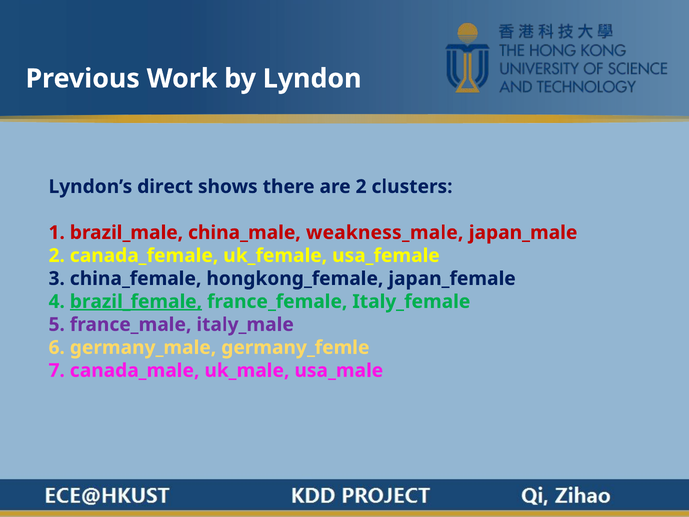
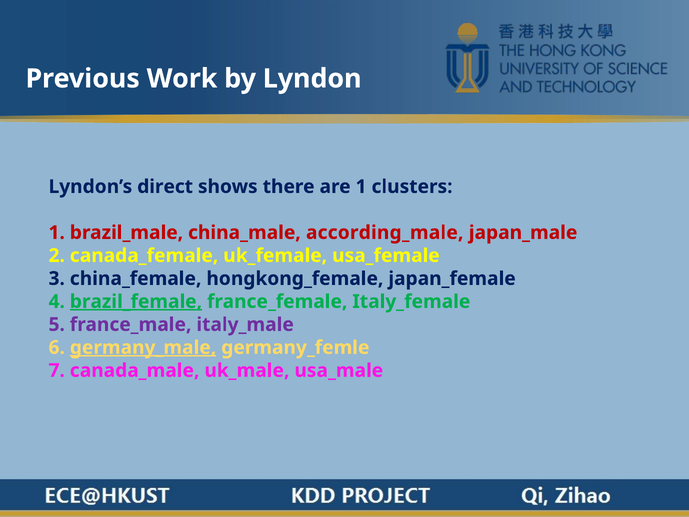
are 2: 2 -> 1 (361, 187)
weakness_male: weakness_male -> according_male (385, 232)
germany_male underline: none -> present (143, 347)
